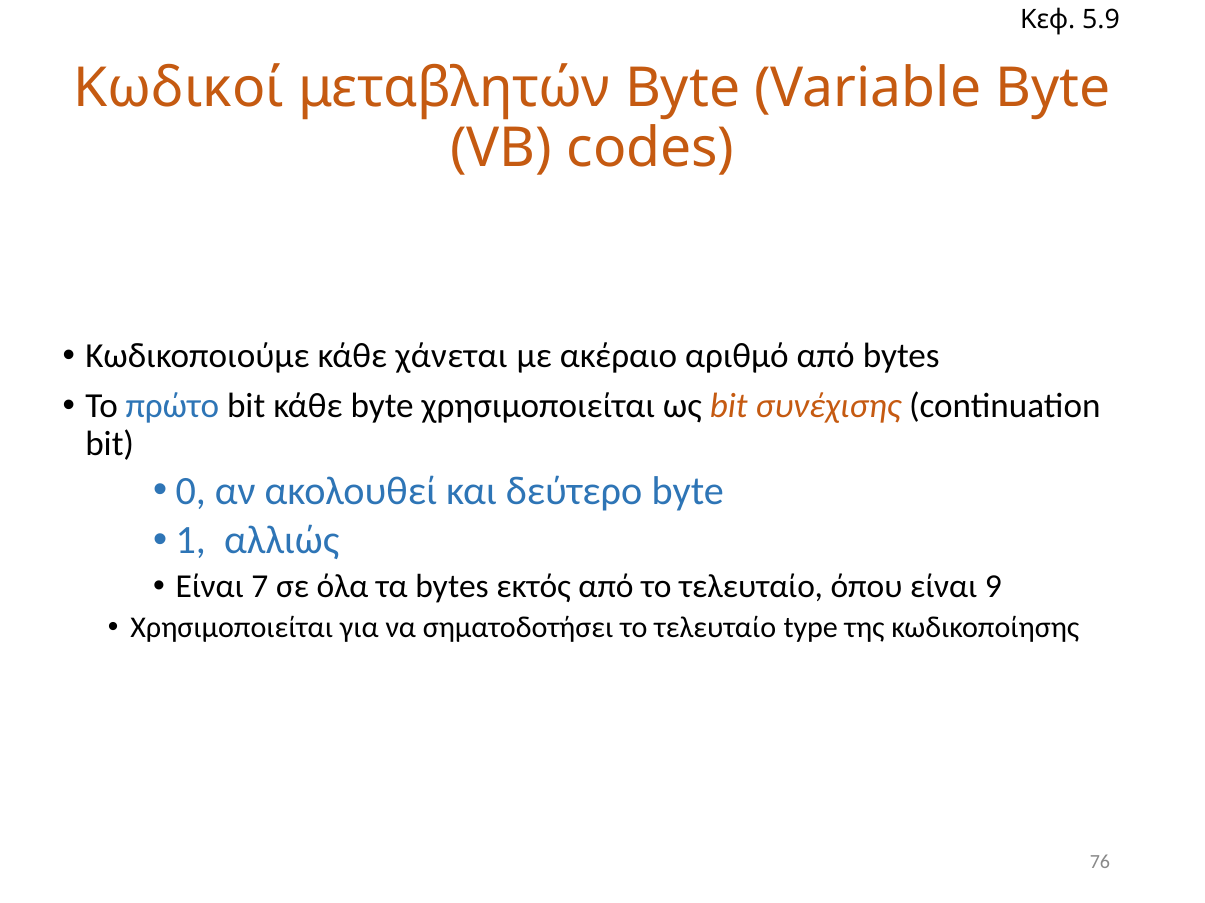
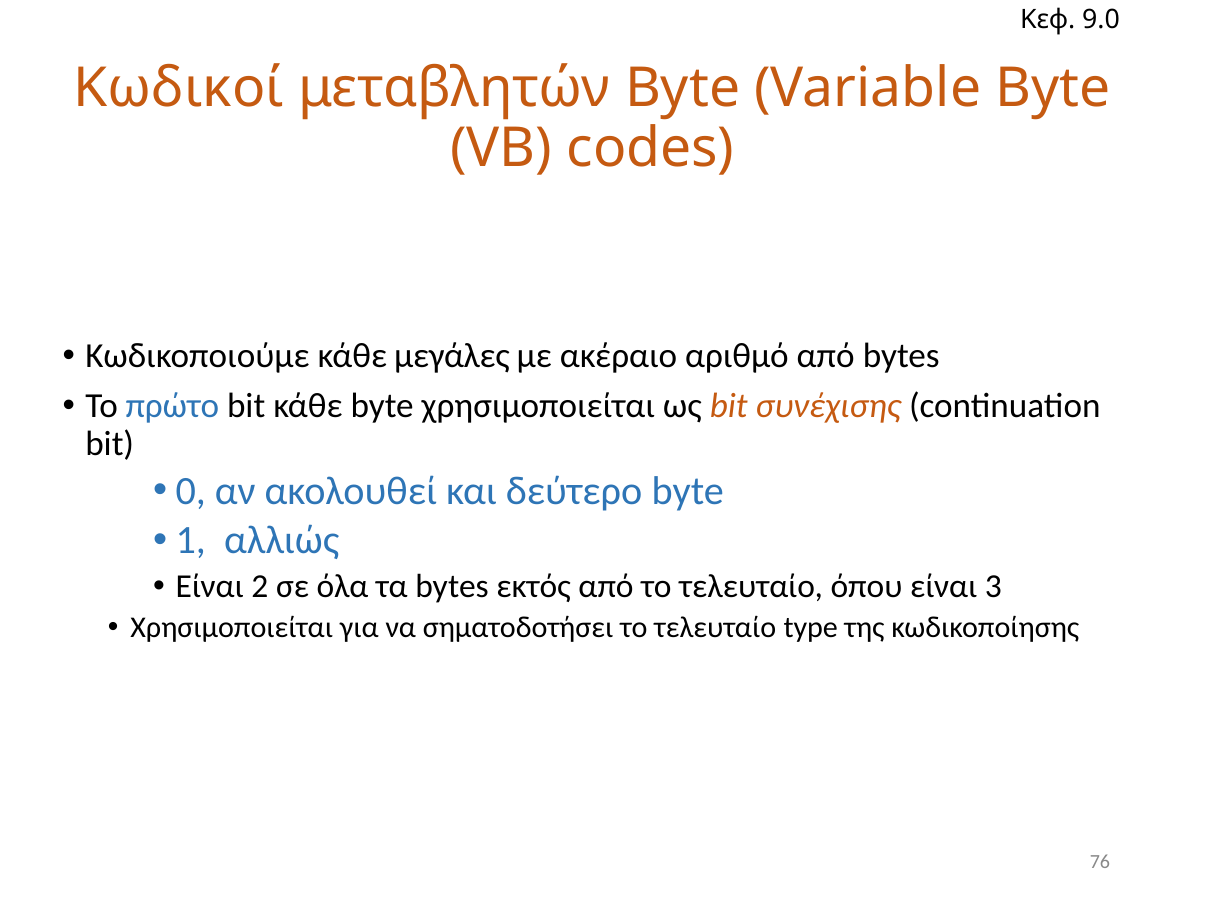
5.9: 5.9 -> 9.0 (1101, 20)
χάνεται: χάνεται -> μεγάλες (452, 356)
7: 7 -> 2 (260, 587)
9: 9 -> 3 (993, 587)
